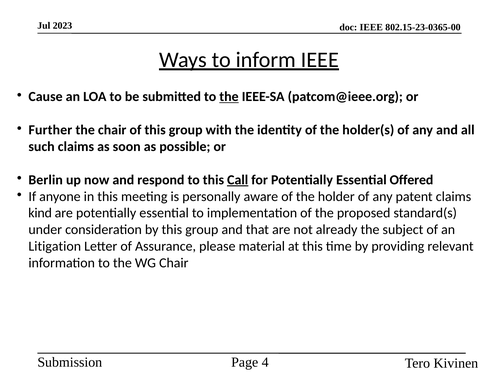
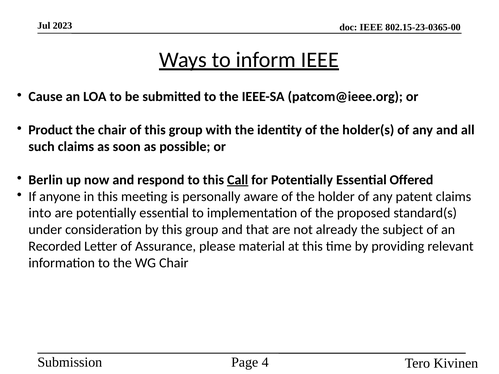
the underline: present -> none (229, 97)
Further: Further -> Product (51, 130)
kind: kind -> into (40, 213)
Litigation: Litigation -> Recorded (55, 246)
